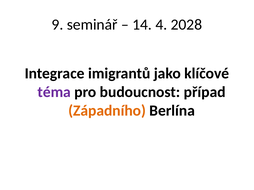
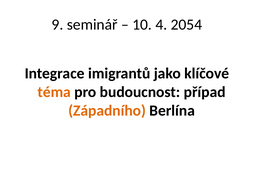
14: 14 -> 10 (142, 25)
2028: 2028 -> 2054 (186, 25)
téma colour: purple -> orange (54, 92)
